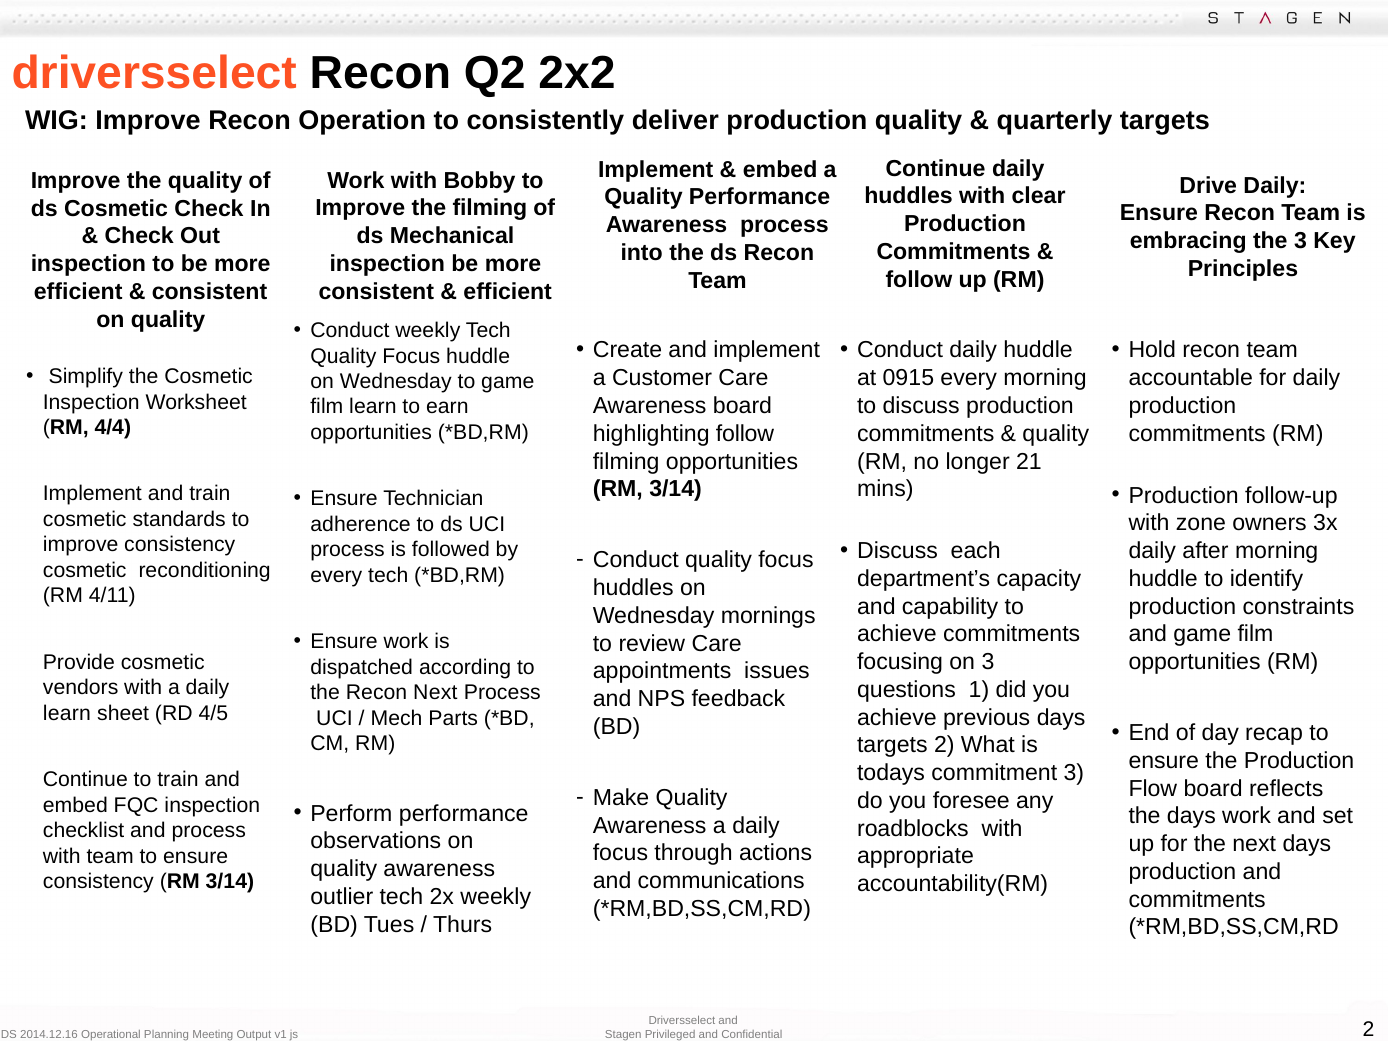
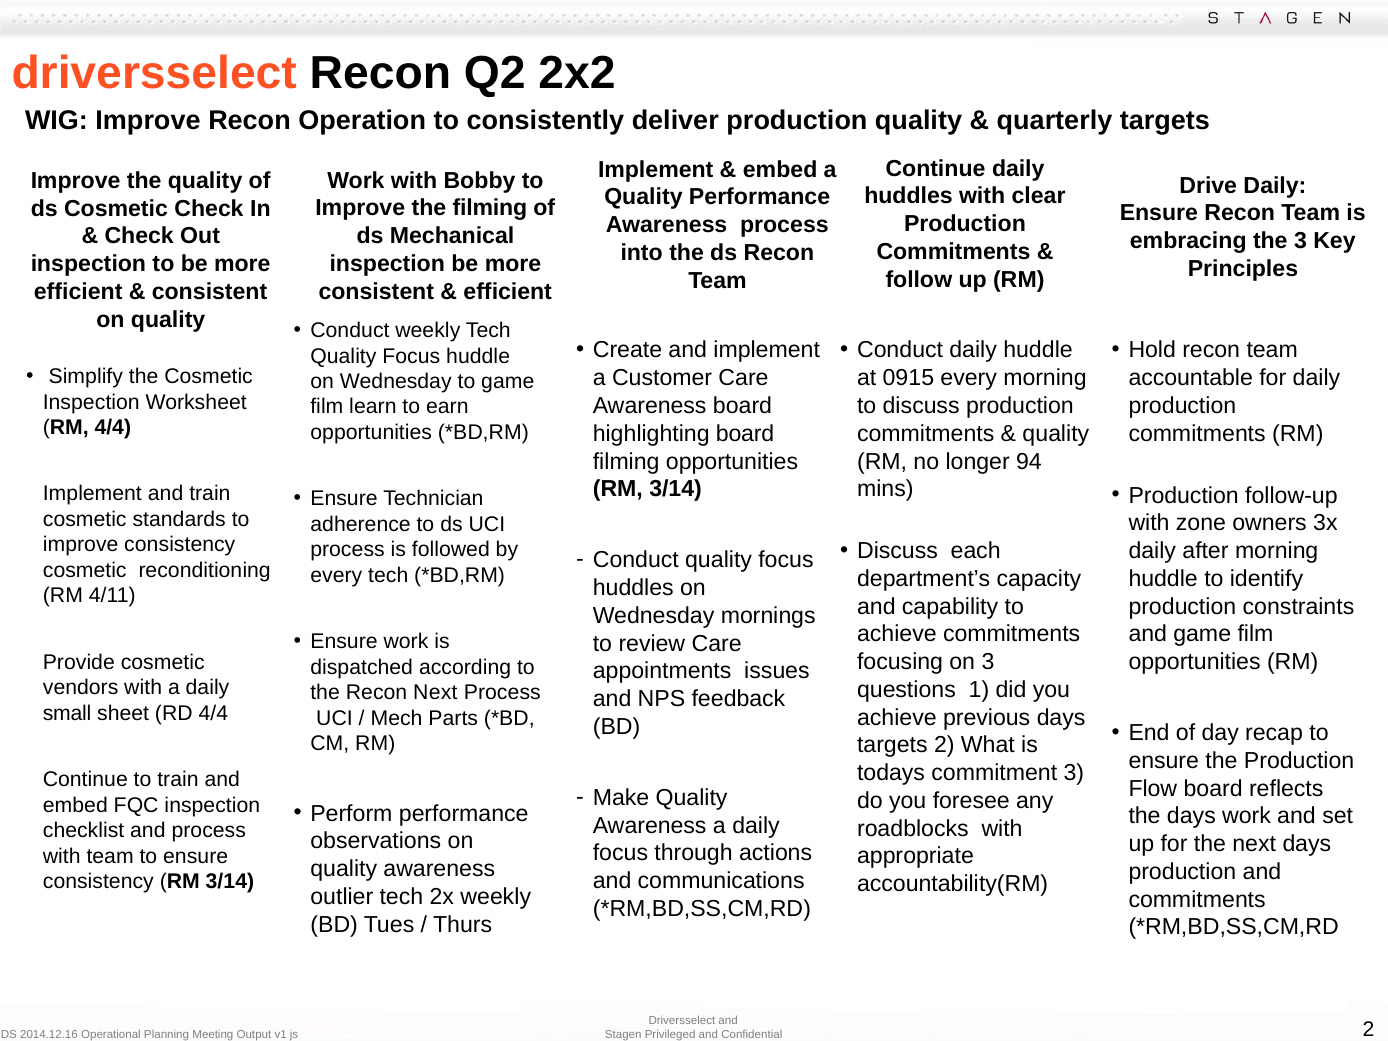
highlighting follow: follow -> board (745, 434)
21: 21 -> 94 (1029, 461)
learn: learn -> small (67, 713)
RD 4/5: 4/5 -> 4/4 (213, 713)
